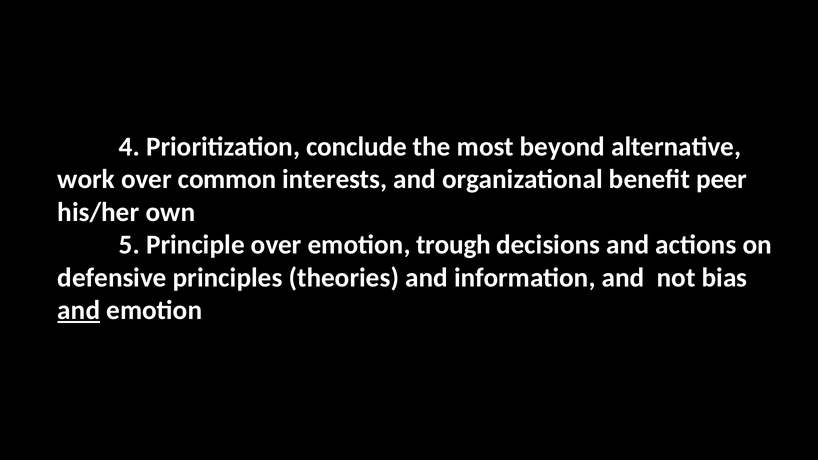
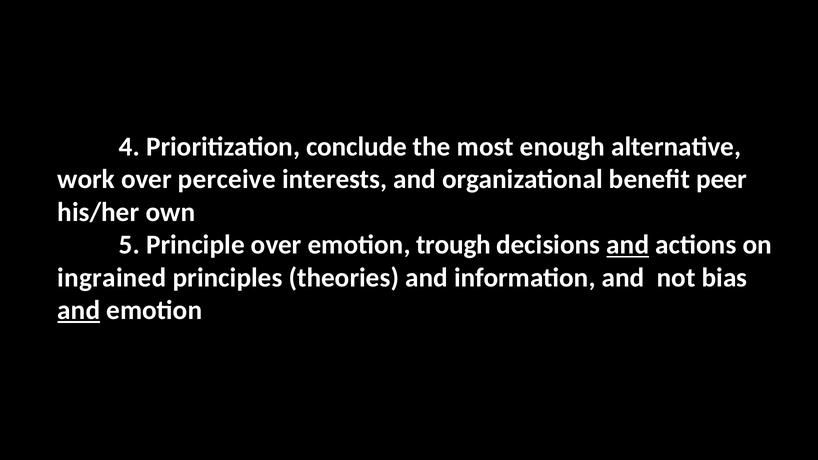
beyond: beyond -> enough (562, 147)
common: common -> perceive (227, 179)
and underline: none -> present (628, 245)
defensive: defensive -> ingrained (112, 278)
